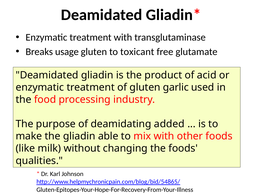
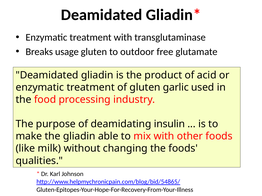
toxicant: toxicant -> outdoor (137, 52)
added: added -> insulin (169, 124)
